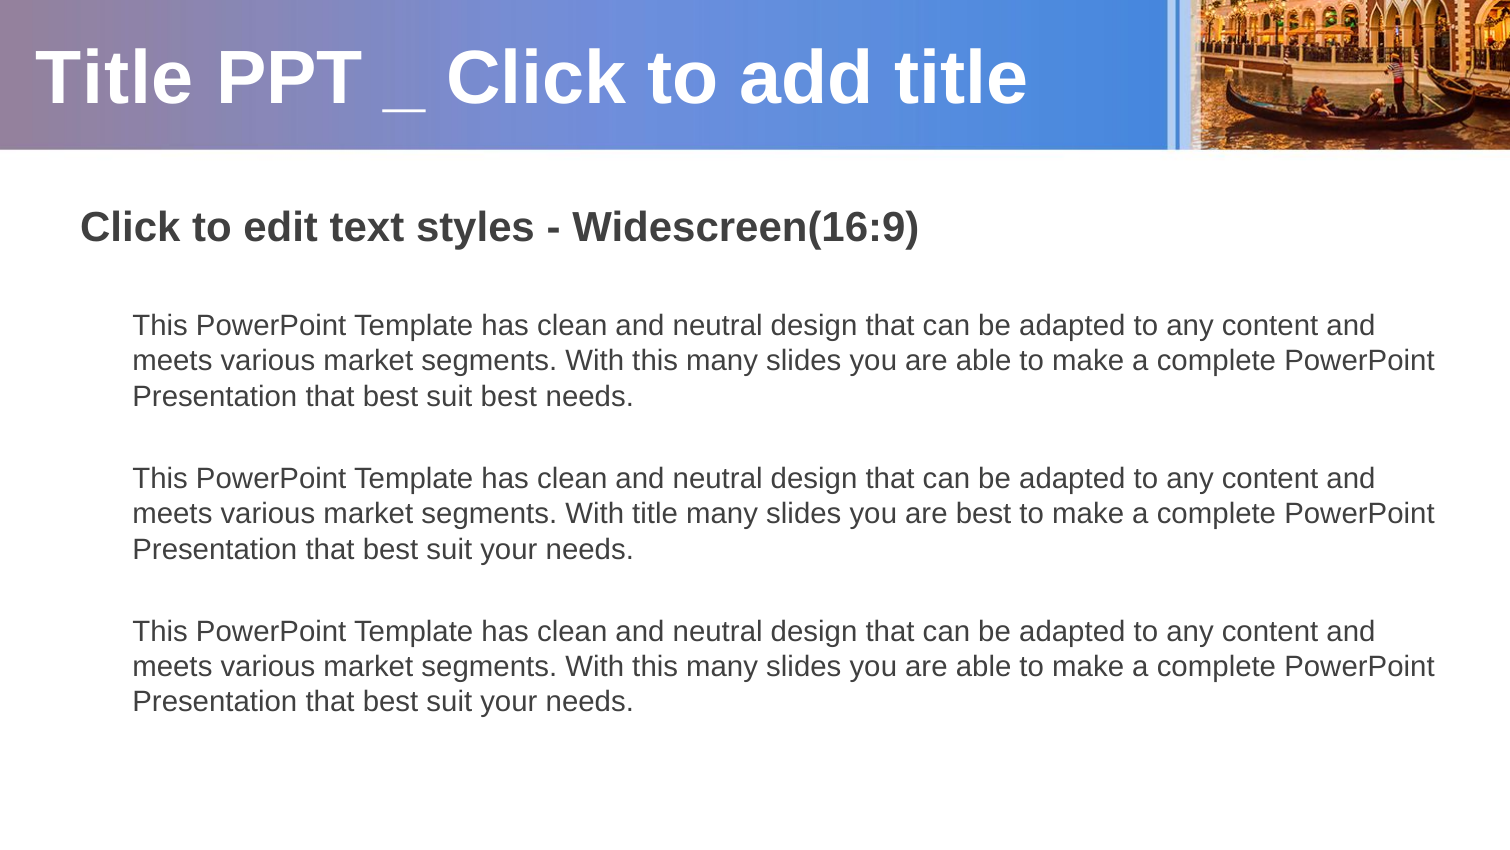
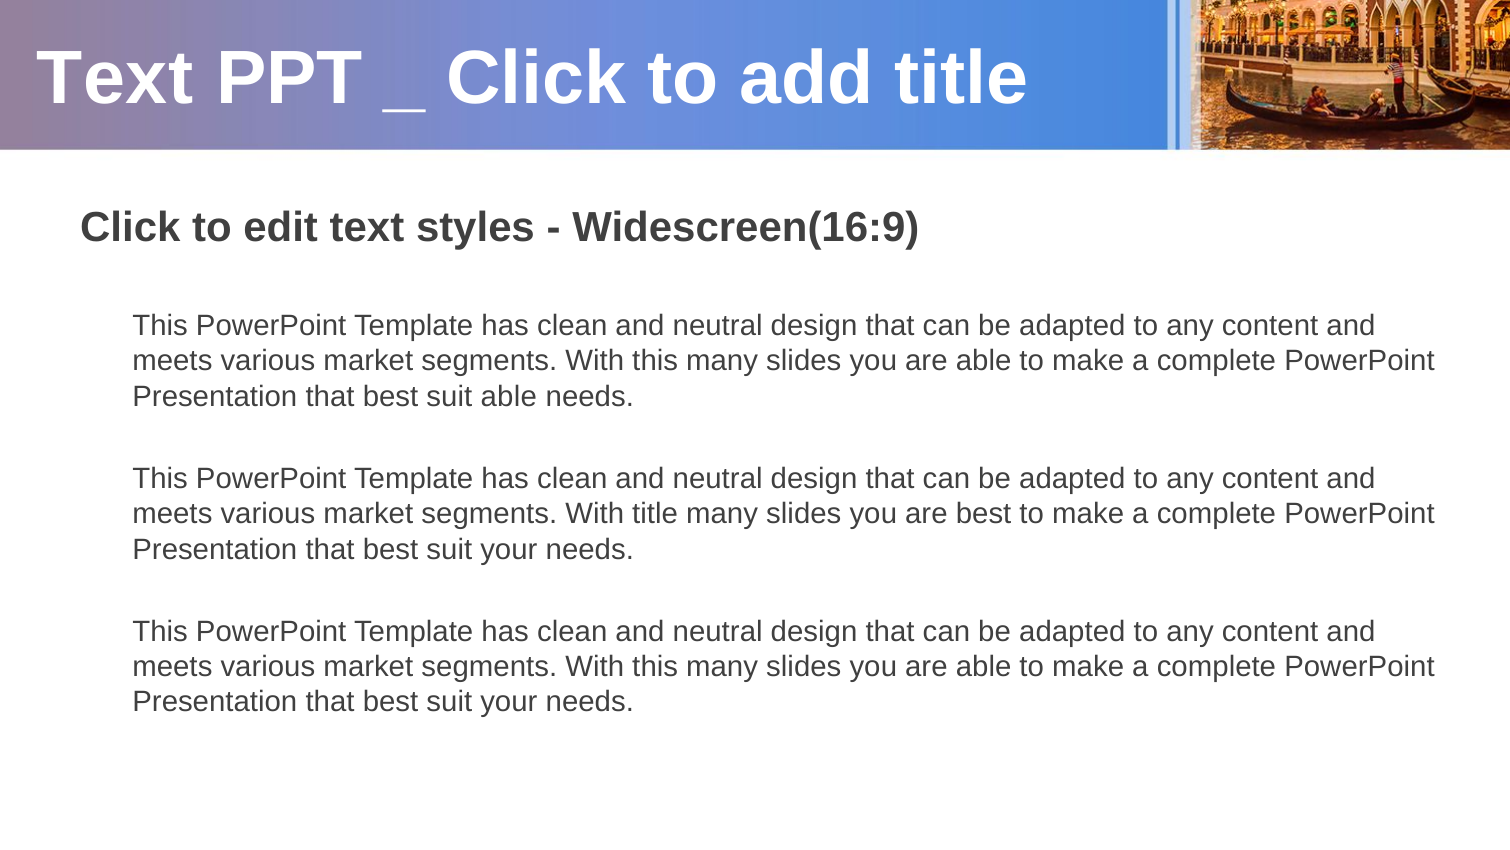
Title: Title -> Text (115, 78)
suit best: best -> able (509, 396)
